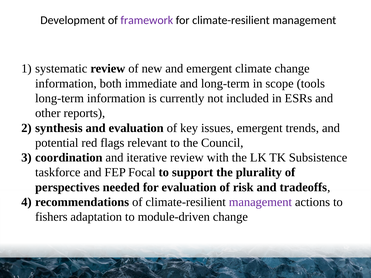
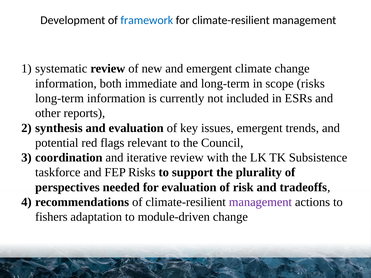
framework colour: purple -> blue (147, 20)
scope tools: tools -> risks (311, 84)
FEP Focal: Focal -> Risks (142, 173)
